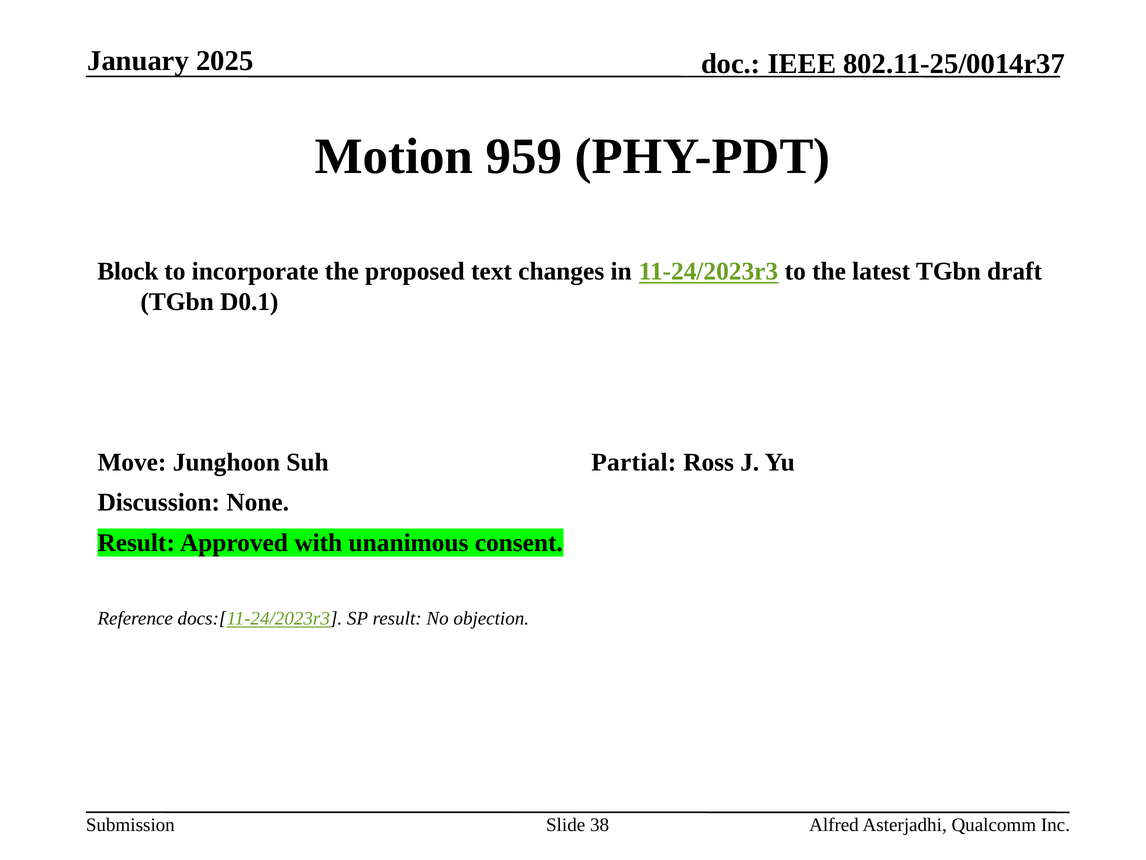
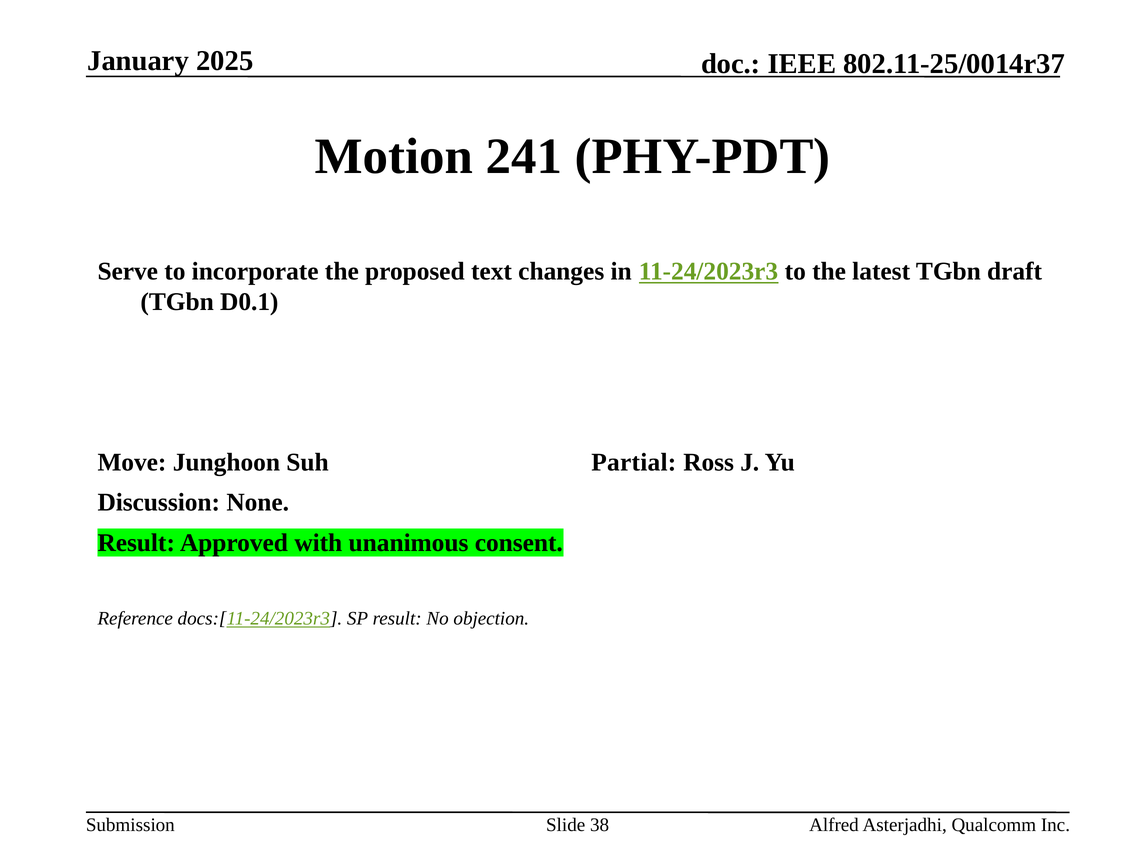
959: 959 -> 241 (524, 156)
Block: Block -> Serve (128, 271)
